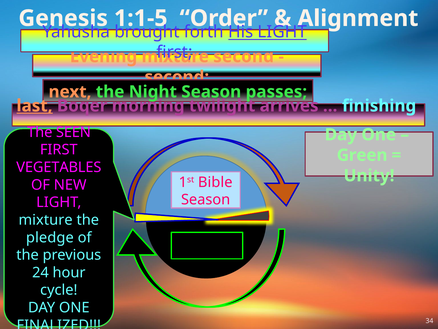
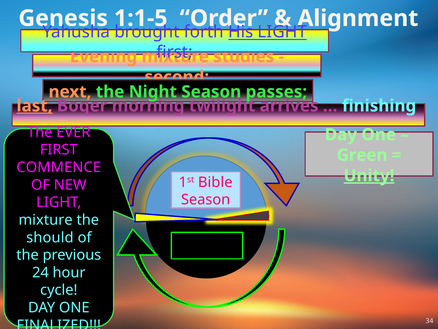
second: second -> studies (244, 56)
SEEN: SEEN -> EVER (73, 132)
VEGETABLES: VEGETABLES -> COMMENCE (59, 167)
Unity underline: none -> present (369, 175)
pledge: pledge -> should (50, 237)
